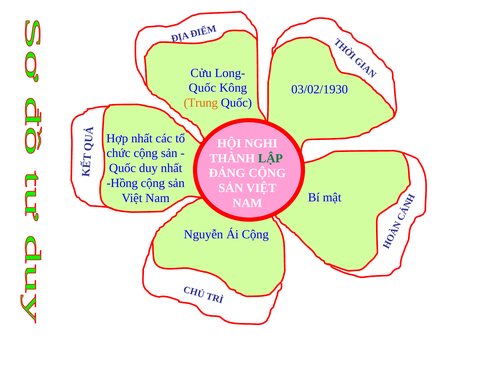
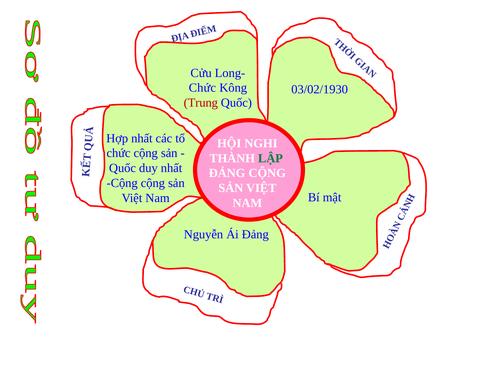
Quốc: Quốc -> Chức (202, 88)
Trung colour: orange -> red (201, 103)
Hồng: Hồng -> Cộng (122, 183)
Ái Cộng: Cộng -> Đảng (255, 235)
